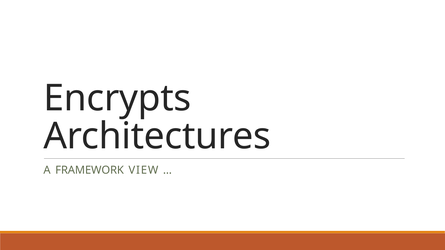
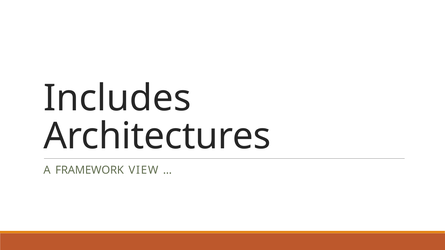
Encrypts: Encrypts -> Includes (117, 99)
